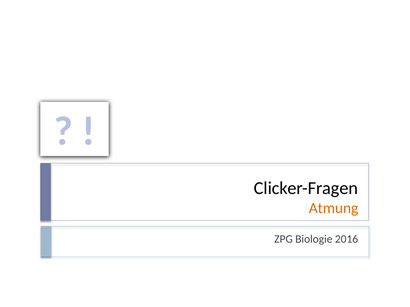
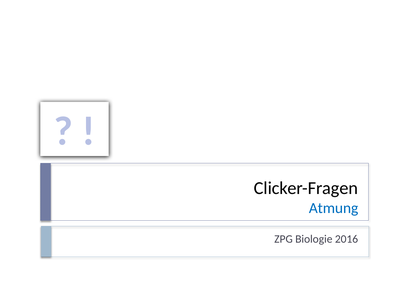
Atmung colour: orange -> blue (334, 208)
